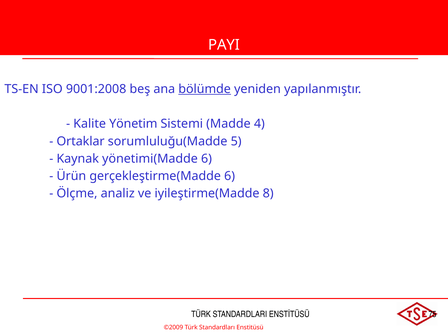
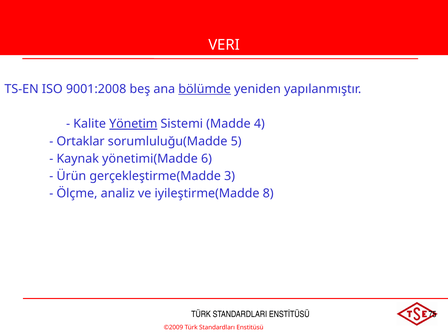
PAYI: PAYI -> VERI (224, 45)
Yönetim underline: none -> present (133, 124)
gerçekleştirme(Madde 6: 6 -> 3 (230, 176)
